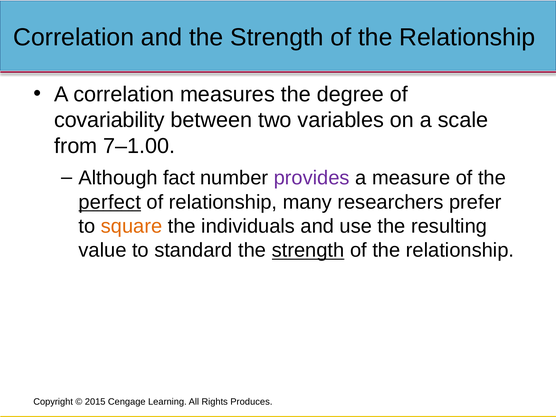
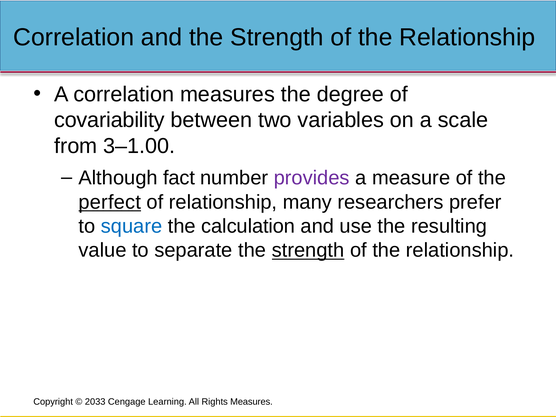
7–1.00: 7–1.00 -> 3–1.00 (139, 146)
square colour: orange -> blue (132, 226)
individuals: individuals -> calculation (248, 226)
standard: standard -> separate (193, 250)
2015: 2015 -> 2033 (95, 402)
Rights Produces: Produces -> Measures (251, 402)
